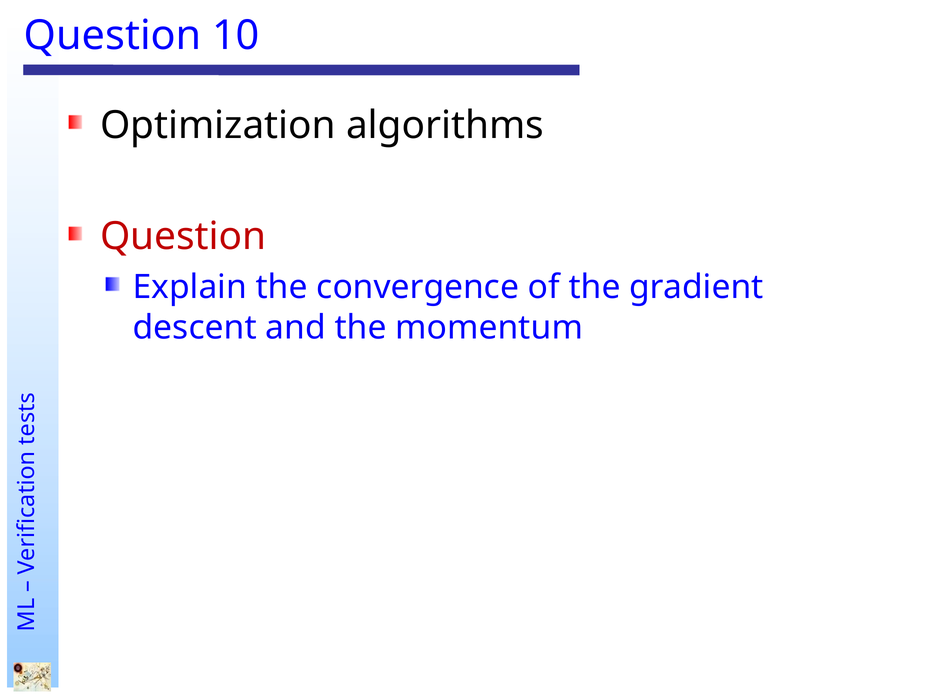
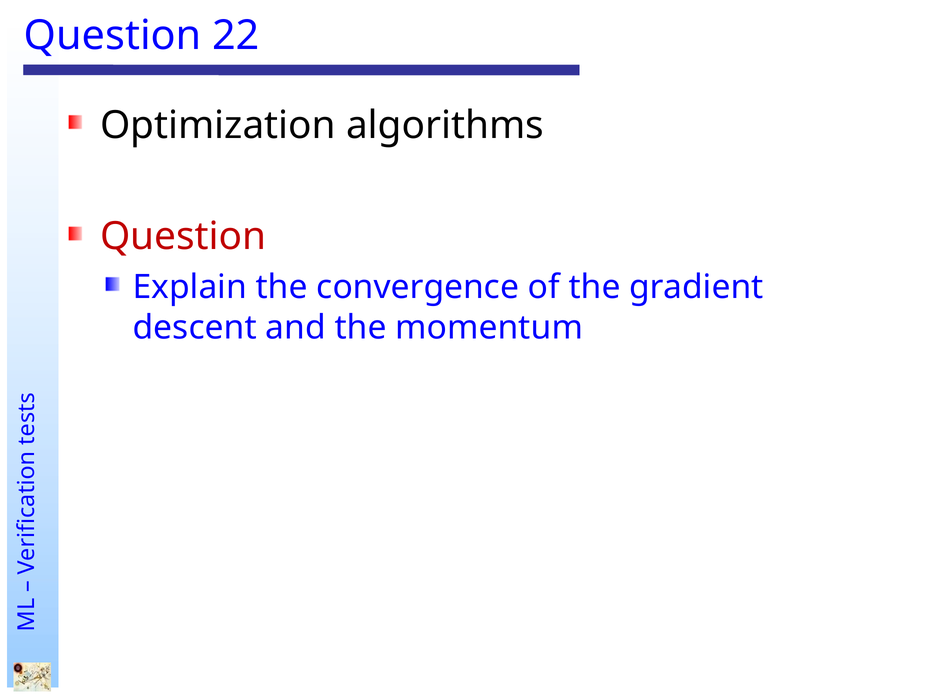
10: 10 -> 22 (236, 36)
